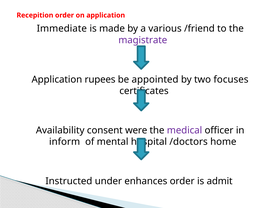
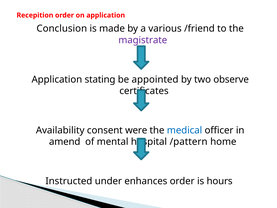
Immediate: Immediate -> Conclusion (62, 29)
rupees: rupees -> stating (100, 79)
focuses: focuses -> observe (231, 79)
medical colour: purple -> blue (185, 130)
inform: inform -> amend (65, 142)
/doctors: /doctors -> /pattern (189, 142)
admit: admit -> hours (220, 181)
